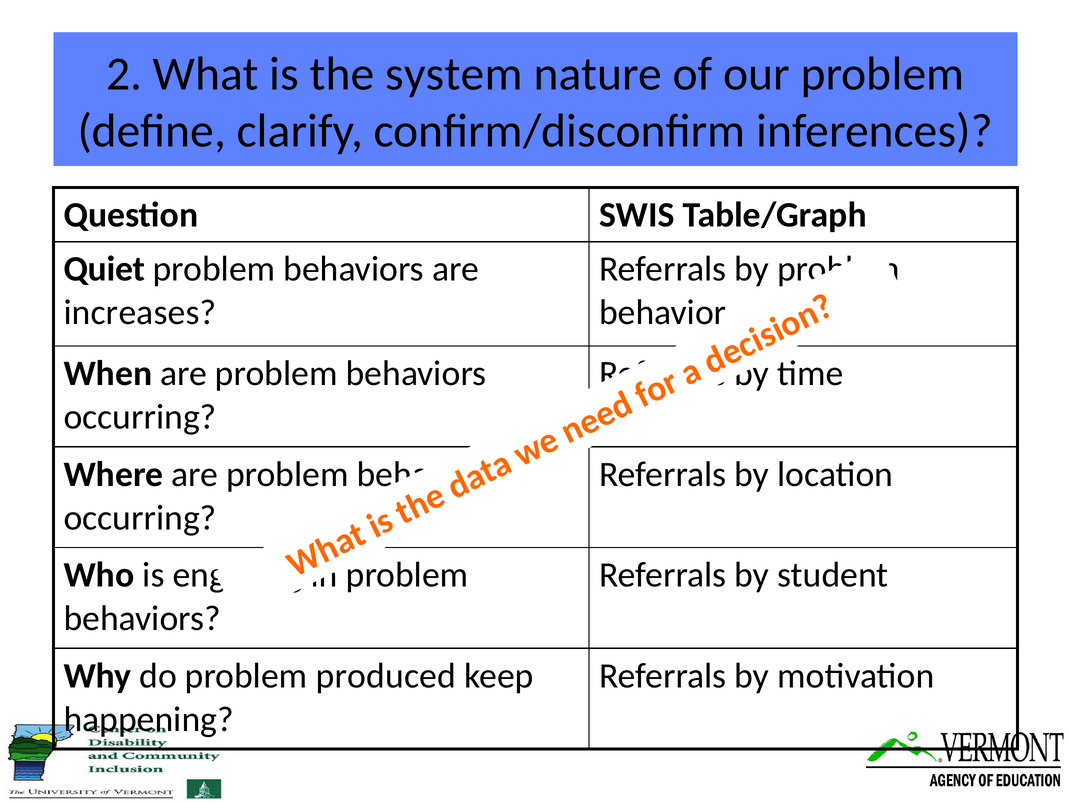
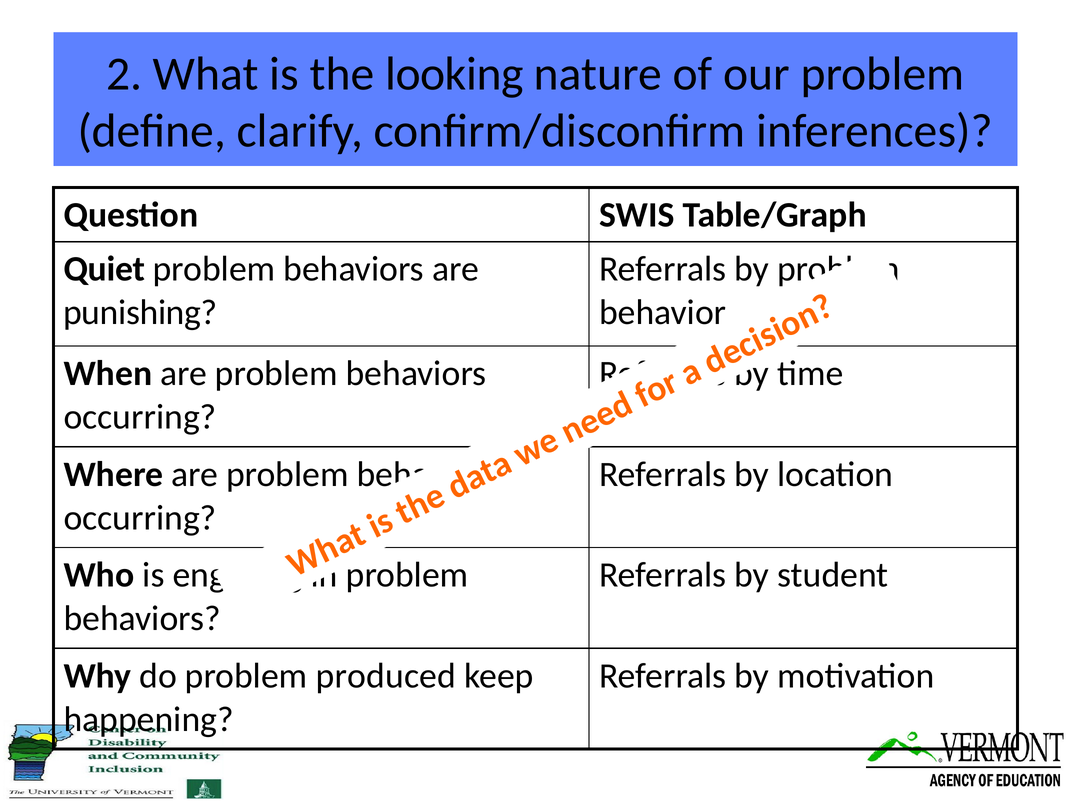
system: system -> looking (454, 74)
increases: increases -> punishing (140, 313)
